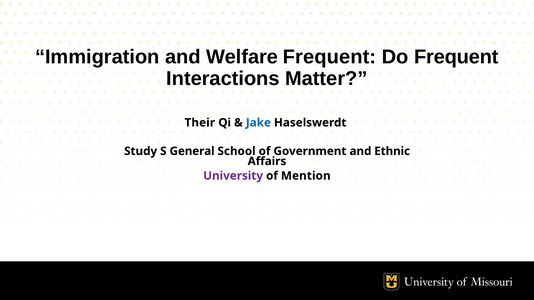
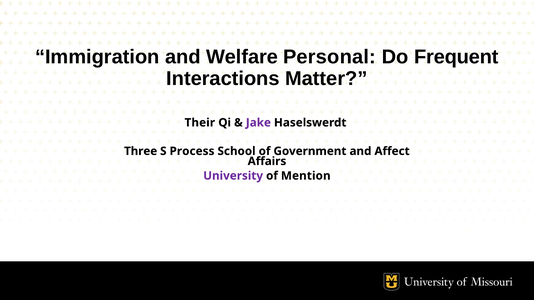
Welfare Frequent: Frequent -> Personal (329, 57)
Jake colour: blue -> purple (258, 123)
Study: Study -> Three (141, 151)
General: General -> Process (192, 151)
Ethnic: Ethnic -> Affect (392, 151)
